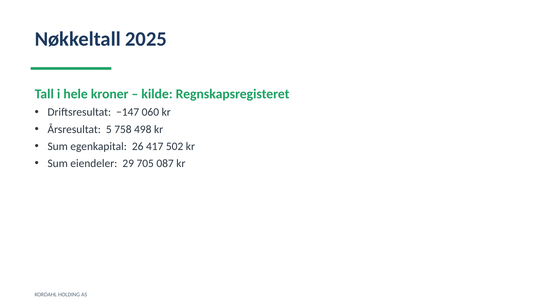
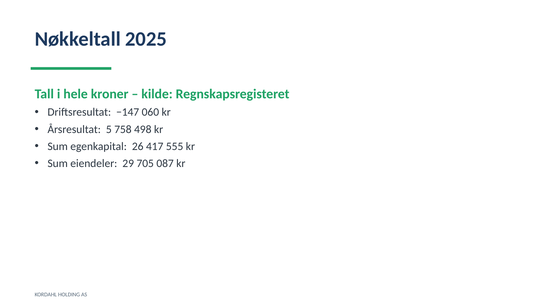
502: 502 -> 555 (175, 146)
